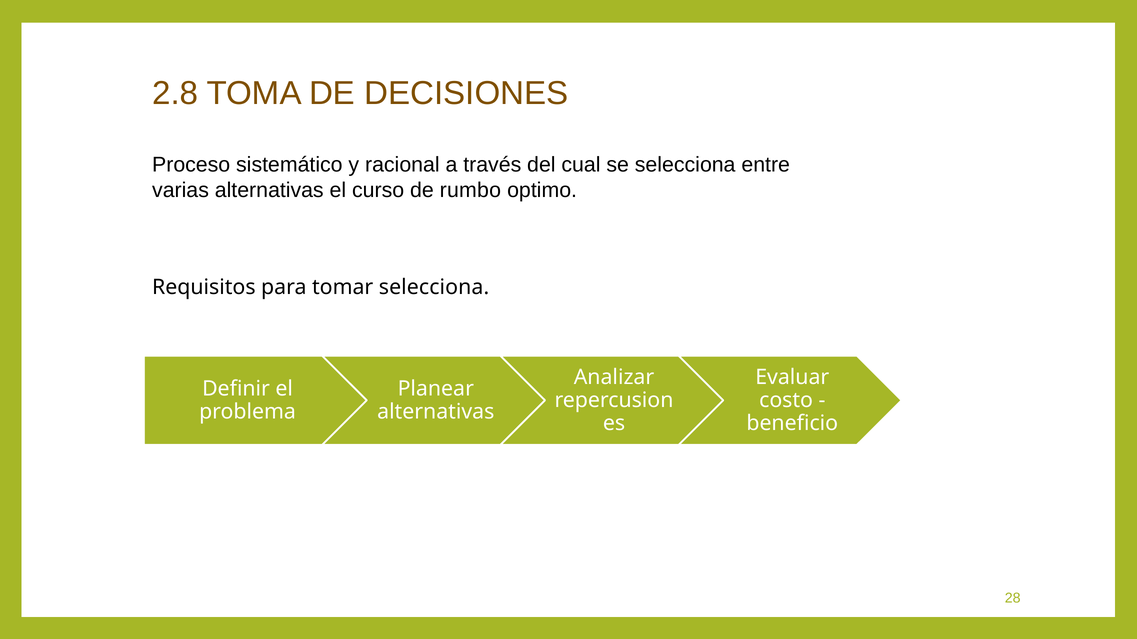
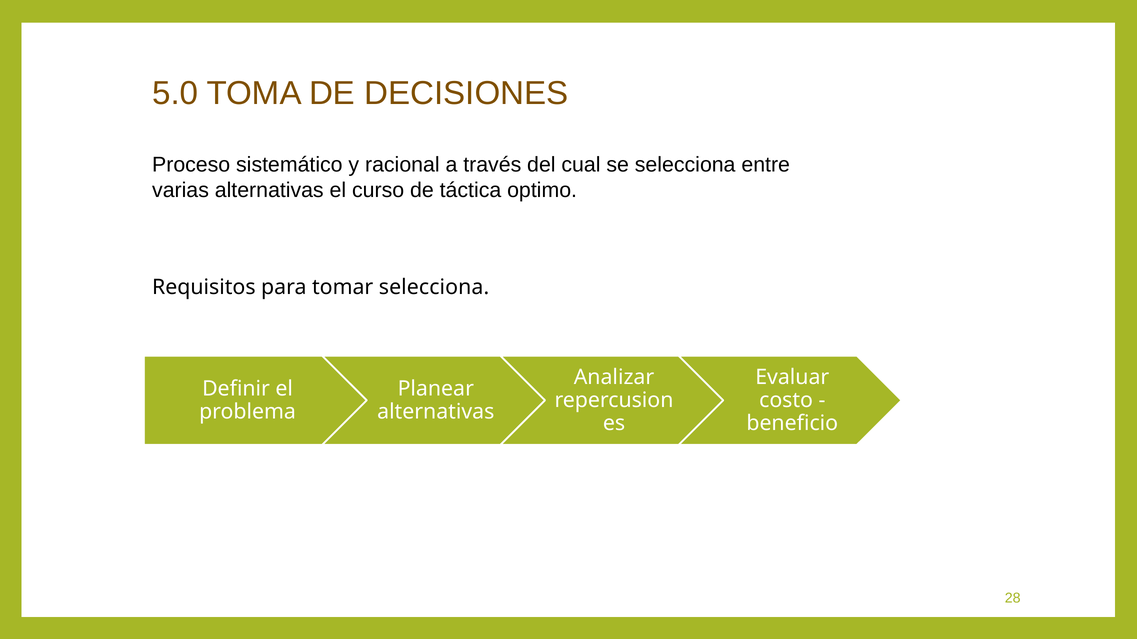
2.8: 2.8 -> 5.0 (175, 93)
rumbo: rumbo -> táctica (470, 190)
